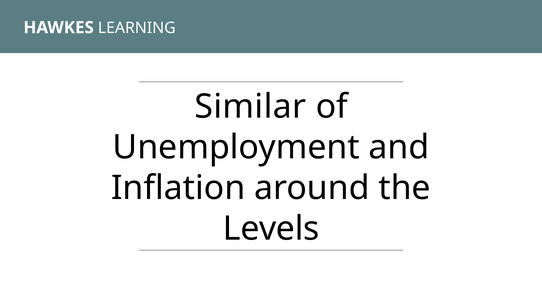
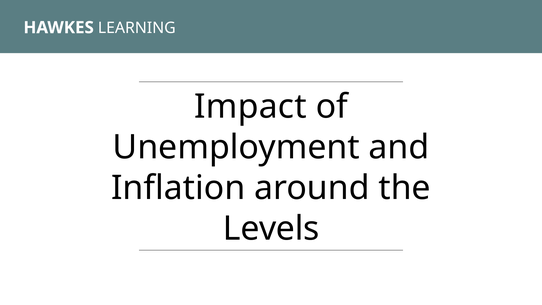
Similar: Similar -> Impact (250, 107)
